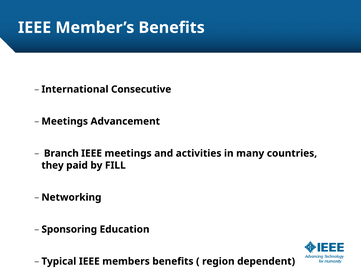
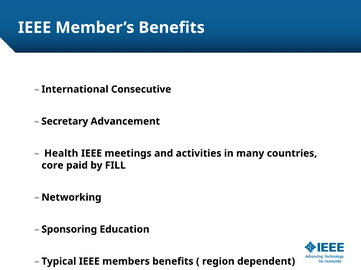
Meetings: Meetings -> Secretary (65, 122)
Branch: Branch -> Health (61, 154)
they: they -> core (52, 166)
